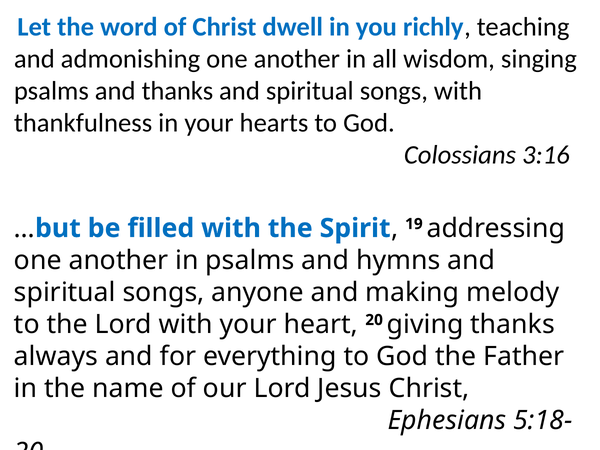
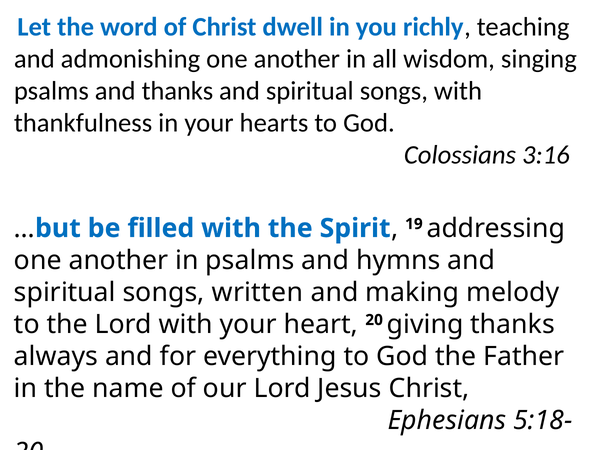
anyone: anyone -> written (257, 292)
